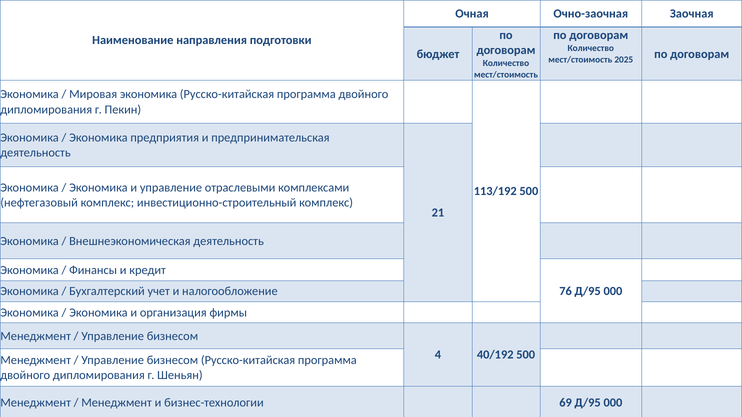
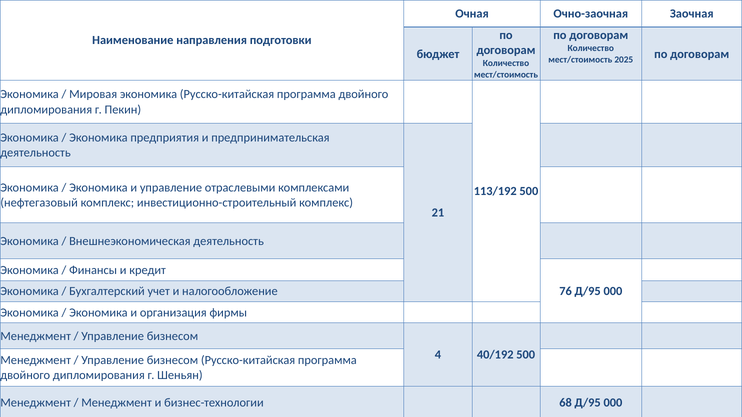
69: 69 -> 68 (566, 403)
